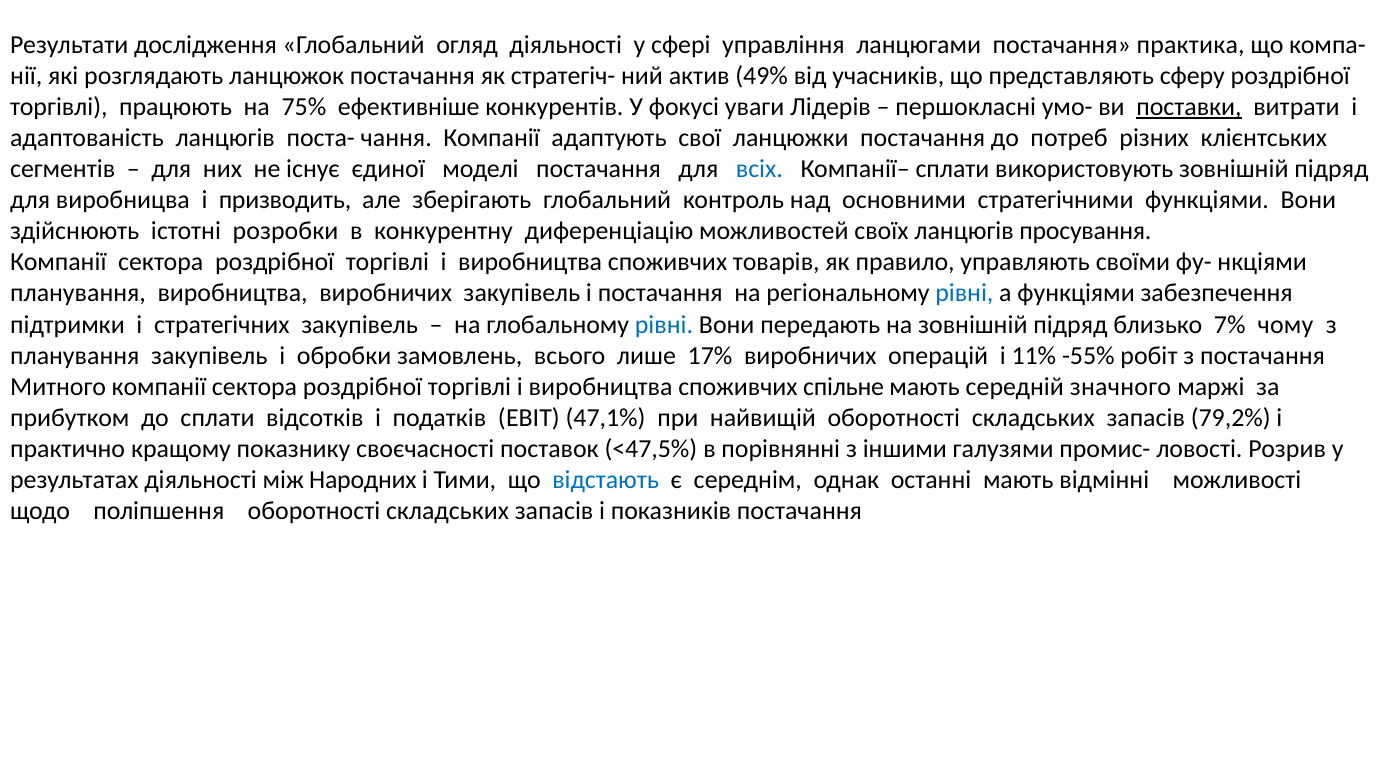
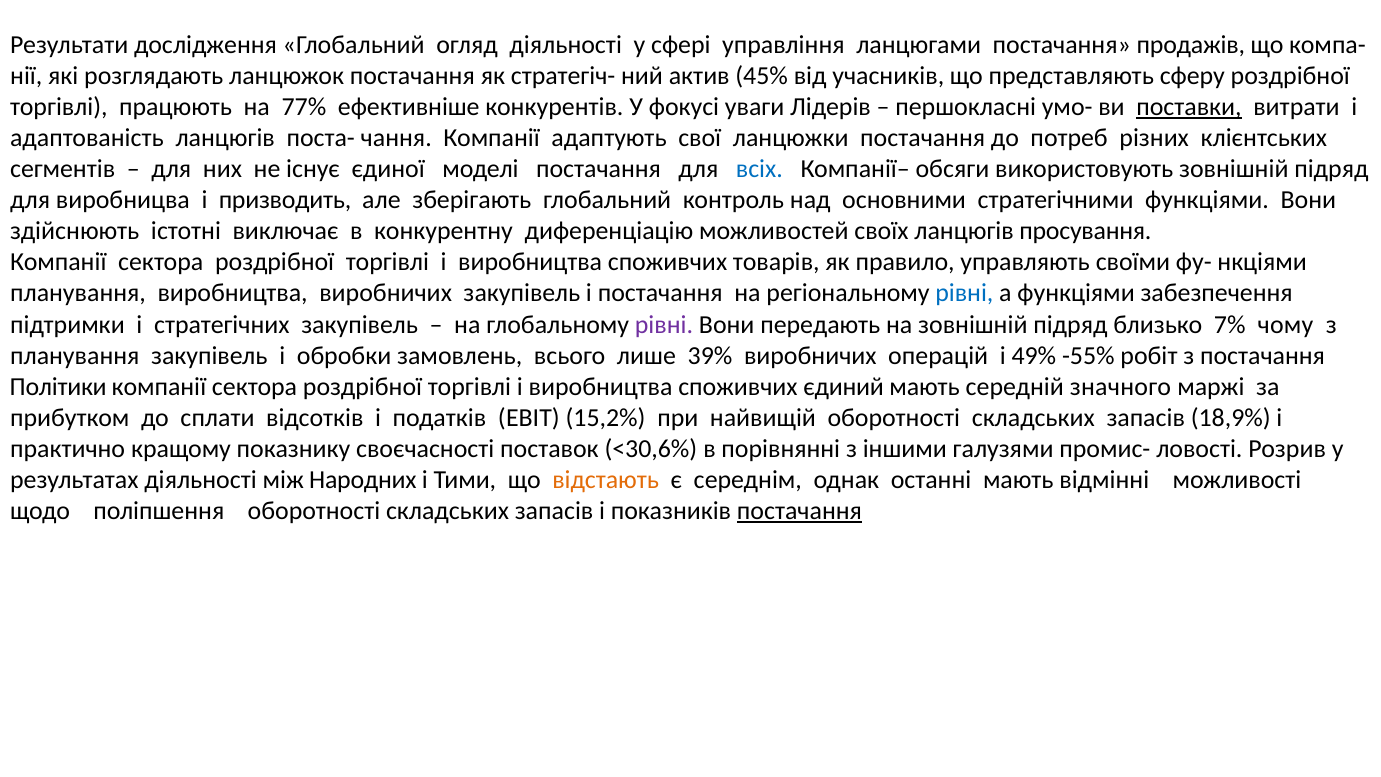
практика: практика -> продажів (1191, 45)
49%: 49% -> 45% (762, 76)
75%: 75% -> 77% (304, 107)
Компанії– сплати: сплати -> обсяги (952, 169)
розробки: розробки -> виключає (286, 231)
рівні colour: blue -> purple (664, 324)
17%: 17% -> 39% (710, 355)
11%: 11% -> 49% (1034, 355)
Митного: Митного -> Політики (58, 387)
спільне: спільне -> єдиний (844, 387)
47,1%: 47,1% -> 15,2% (606, 418)
79,2%: 79,2% -> 18,9% (1231, 418)
<47,5%: <47,5% -> <30,6% (651, 449)
відстають colour: blue -> orange (606, 480)
постачання underline: none -> present (799, 511)
